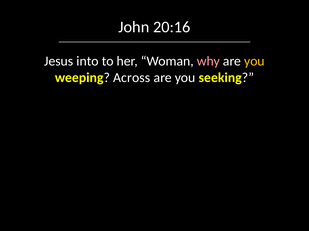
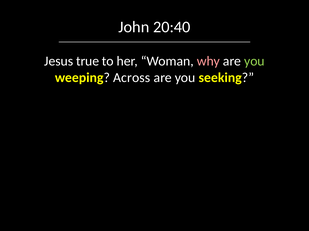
20:16: 20:16 -> 20:40 (172, 27)
into: into -> true (88, 61)
you colour: yellow -> light green (254, 61)
